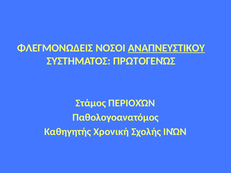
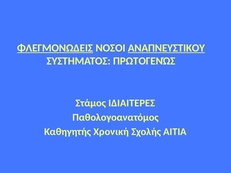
ΦΛΕΓΜΟΝΩΔΕΙΣ underline: none -> present (55, 48)
ΠΕΡΙΟΧΏΝ: ΠΕΡΙΟΧΏΝ -> ΙΔΙΑΙΤΕΡΕΣ (132, 103)
ΙΝΏΝ: ΙΝΏΝ -> ΑΙΤΙΑ (175, 132)
